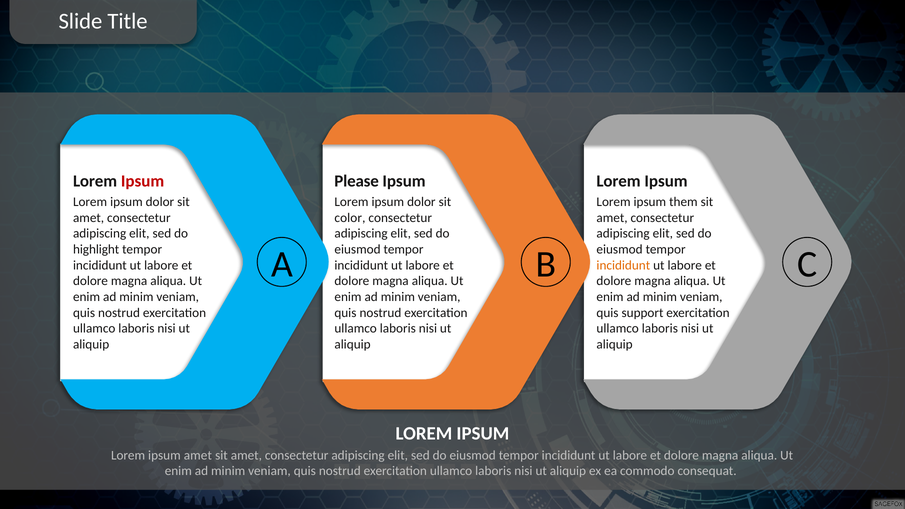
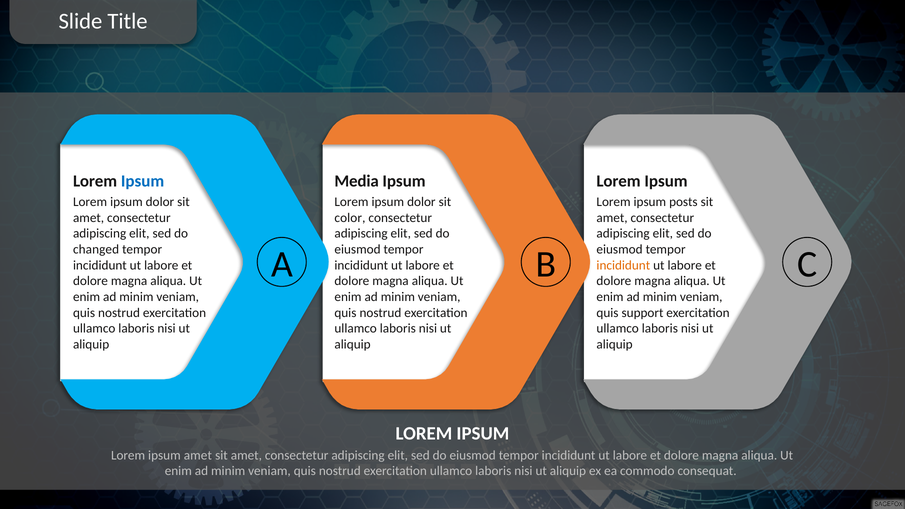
Ipsum colour: red -> blue (143, 181)
Please: Please -> Media (357, 181)
them: them -> posts (683, 202)
highlight: highlight -> changed (96, 249)
